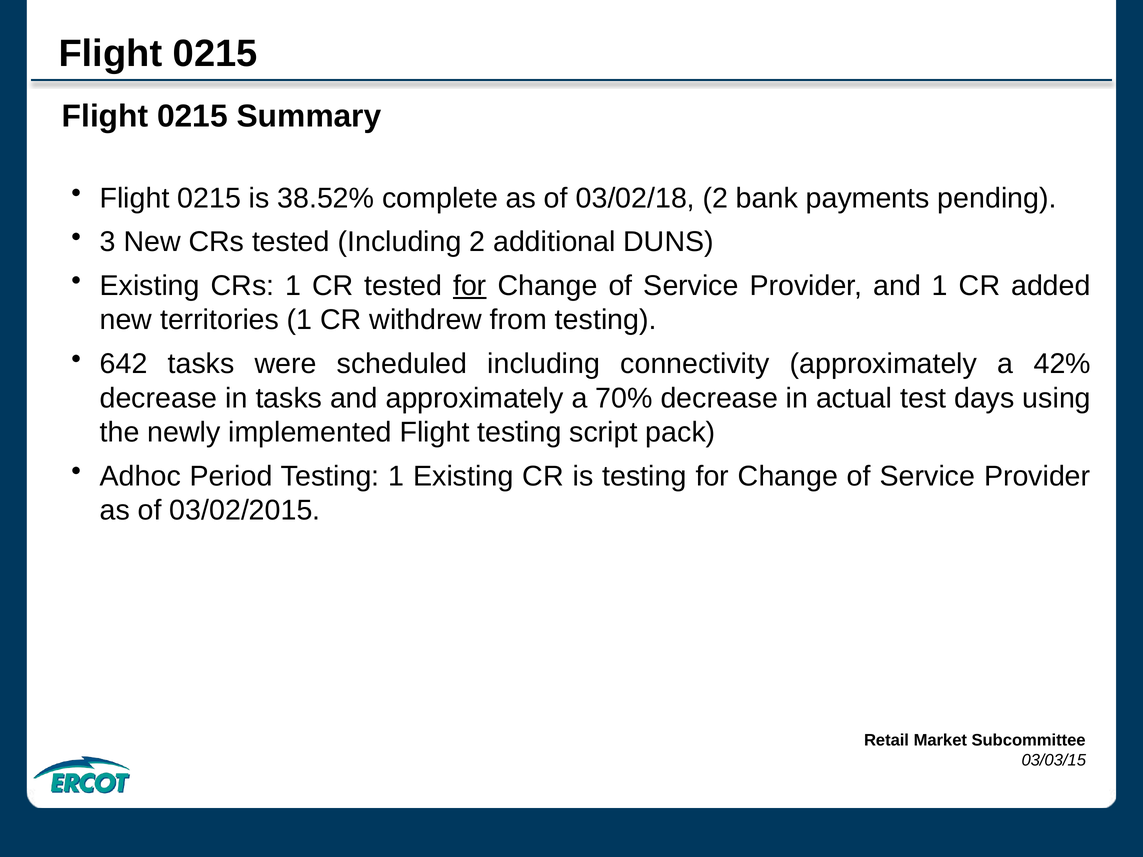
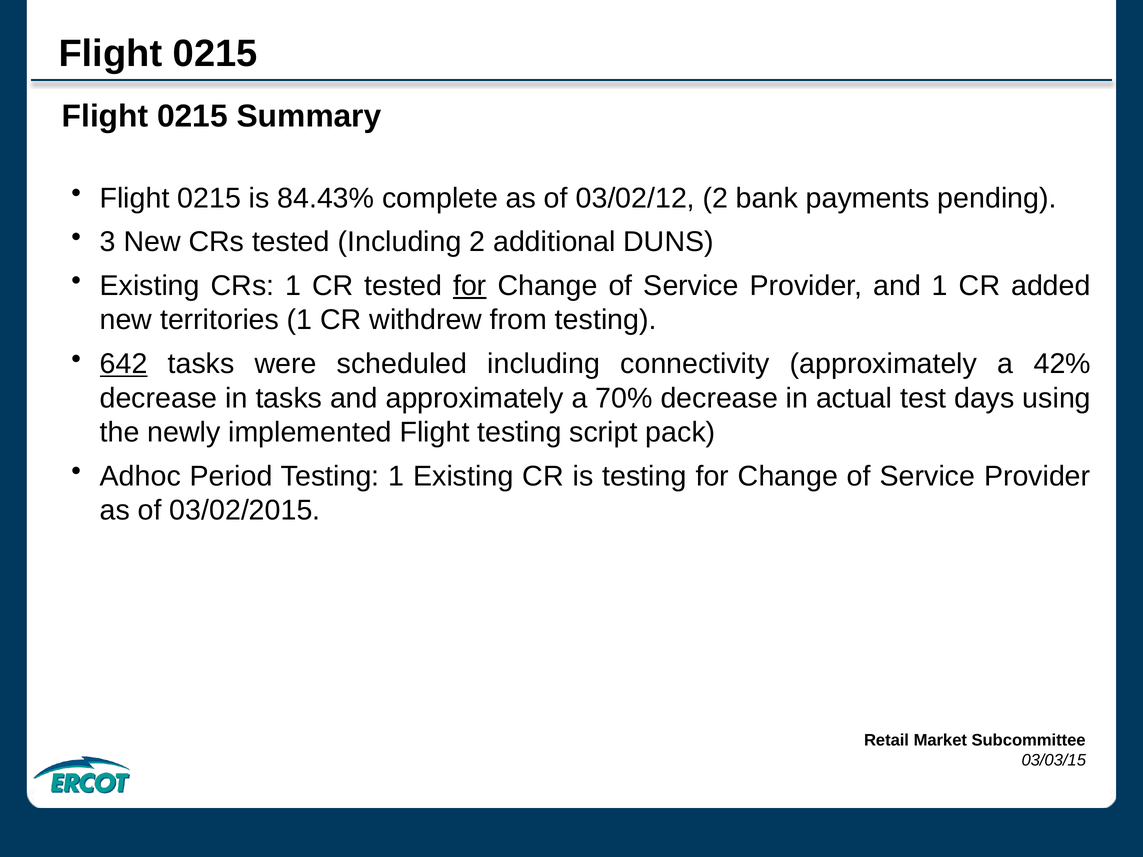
38.52%: 38.52% -> 84.43% (326, 198)
03/02/18: 03/02/18 -> 03/02/12 (635, 198)
642 underline: none -> present (124, 364)
